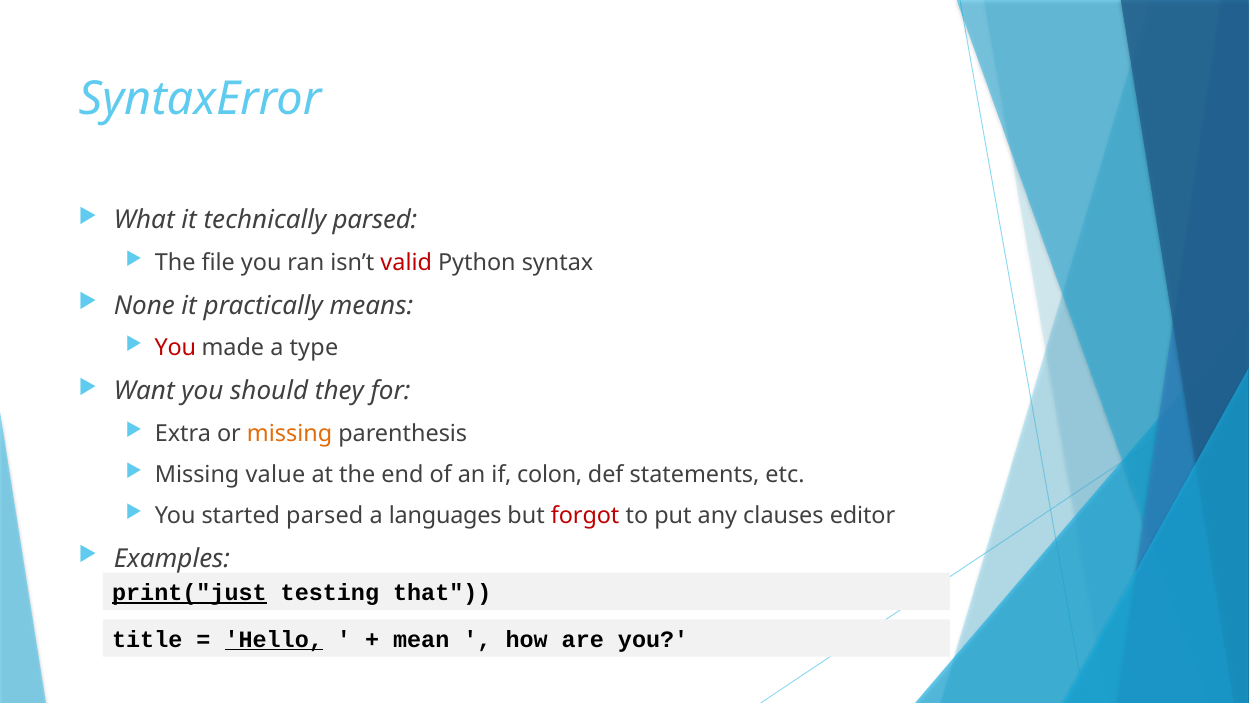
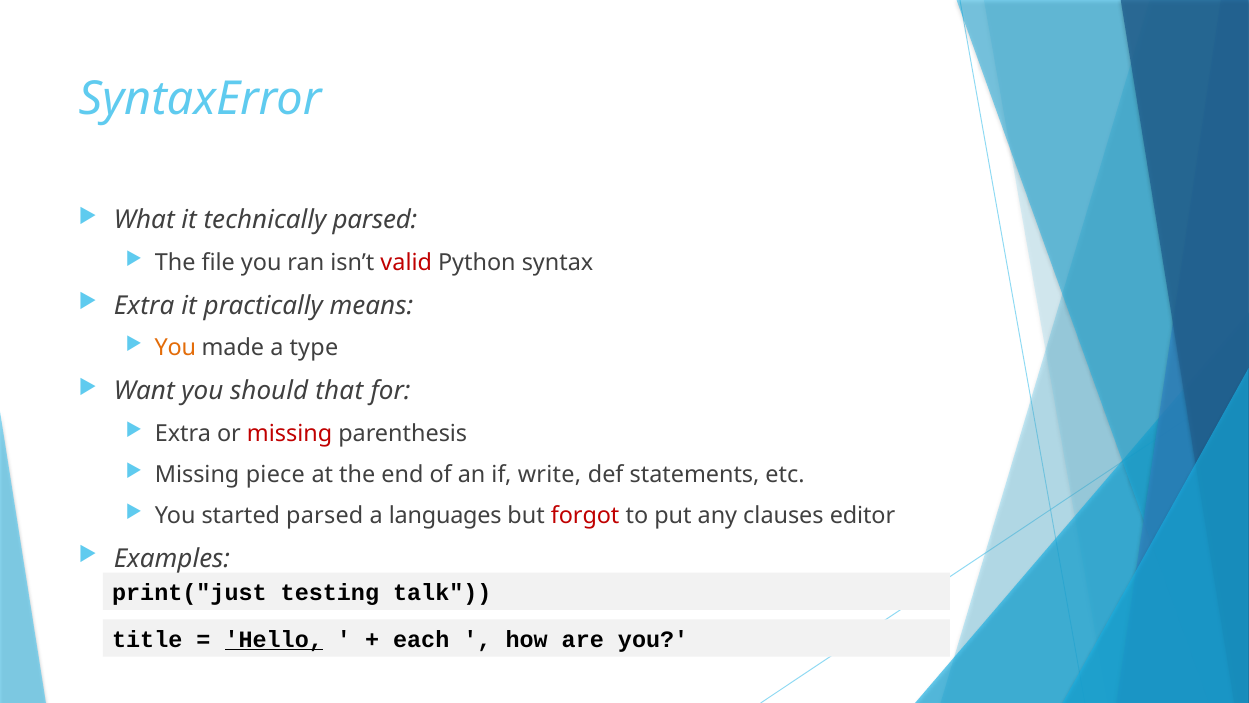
None: None -> Extra (144, 305)
You colour: red -> orange (175, 348)
they: they -> that (339, 391)
missing colour: orange -> red (290, 433)
value: value -> piece (275, 474)
colon: colon -> write (549, 474)
print("just underline: present -> none (189, 592)
that: that -> talk (442, 592)
mean: mean -> each (421, 639)
